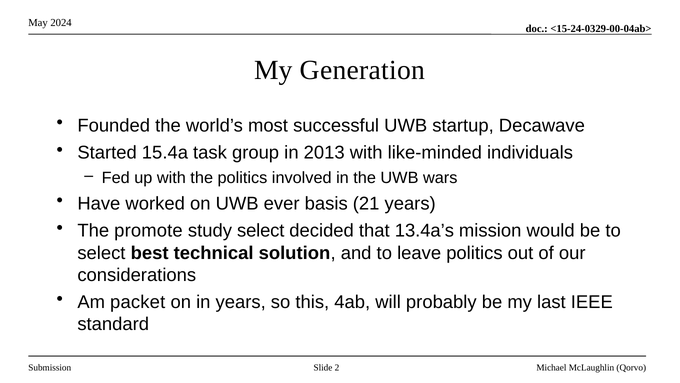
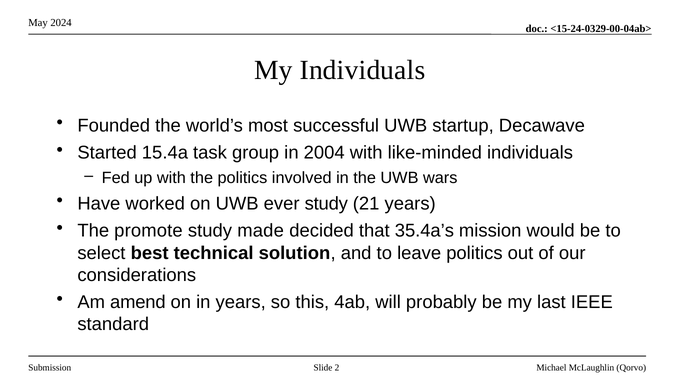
My Generation: Generation -> Individuals (363, 70)
2013: 2013 -> 2004 (324, 153)
ever basis: basis -> study (326, 204)
study select: select -> made (261, 231)
13.4a’s: 13.4a’s -> 35.4a’s (424, 231)
packet: packet -> amend (138, 302)
